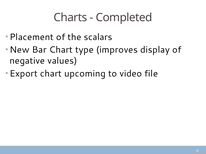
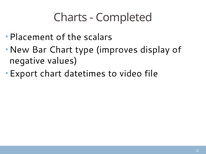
upcoming: upcoming -> datetimes (85, 74)
